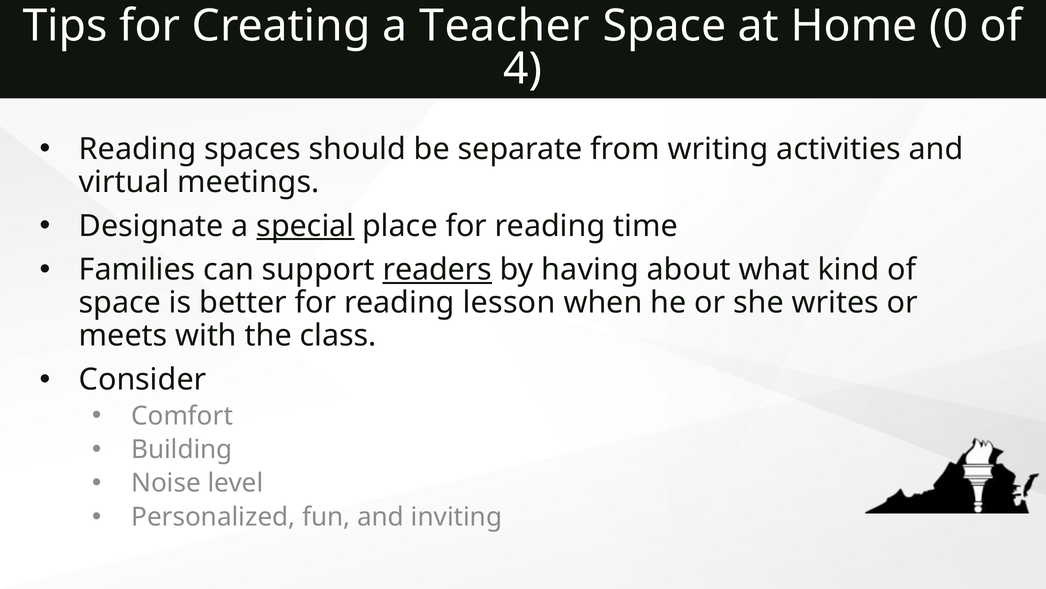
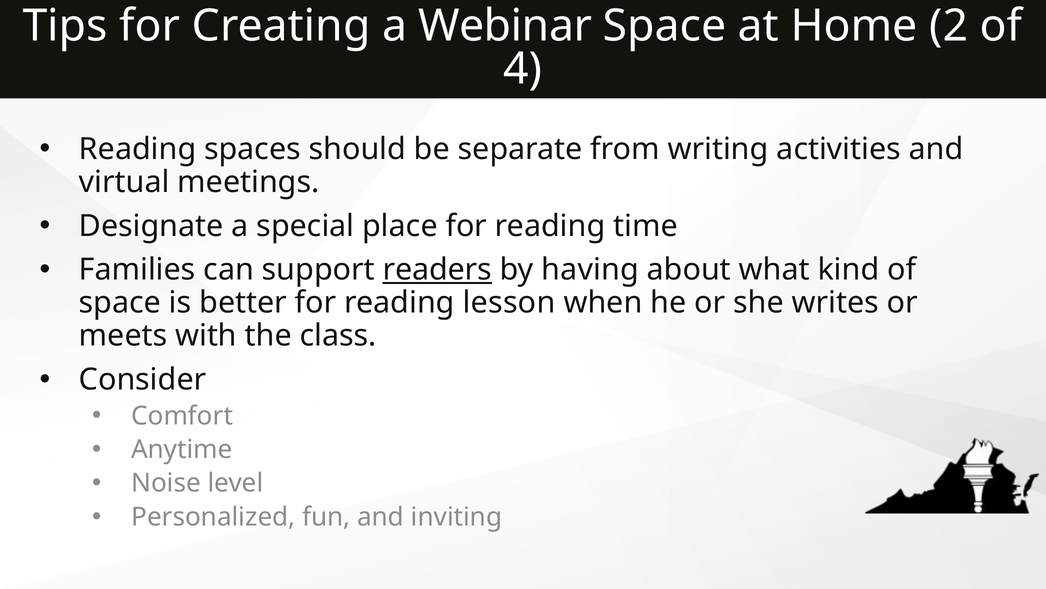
Teacher: Teacher -> Webinar (505, 26)
0: 0 -> 2 (949, 26)
special underline: present -> none (305, 226)
Building: Building -> Anytime (182, 449)
